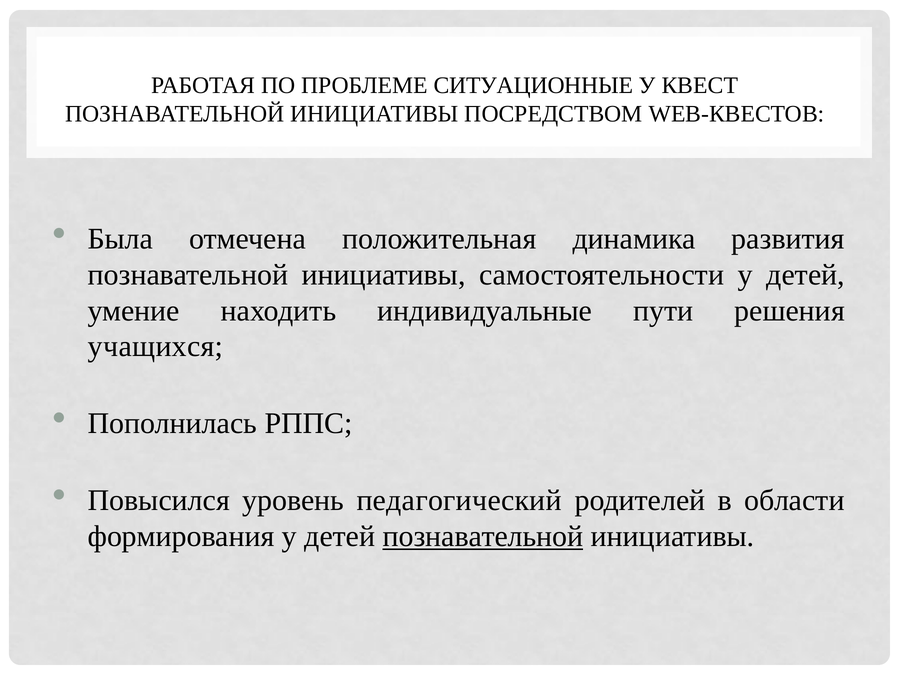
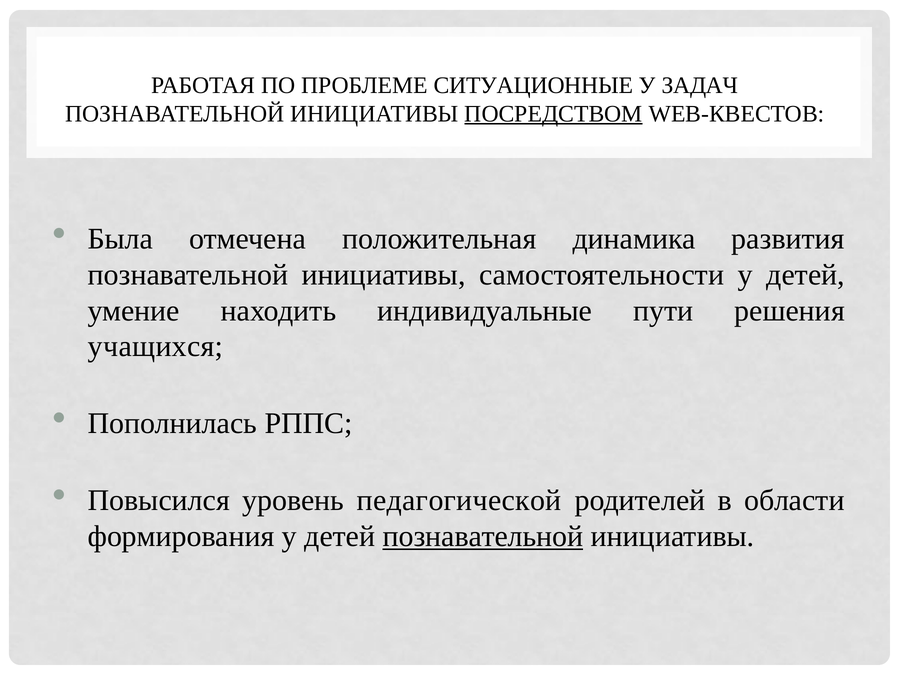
КВЕСТ: КВЕСТ -> ЗАДАЧ (700, 85)
ПОСРЕДСТВОМ underline: none -> present (554, 114)
педагогический: педагогический -> педагогической (459, 501)
